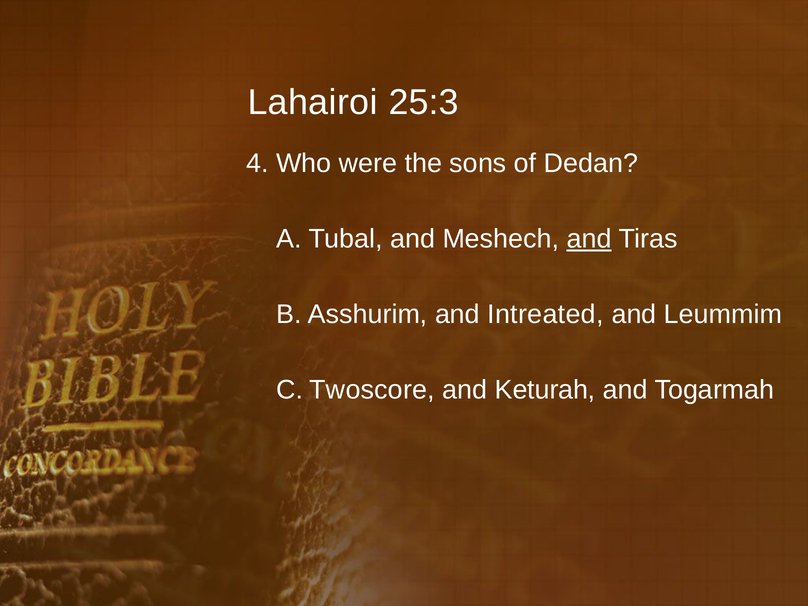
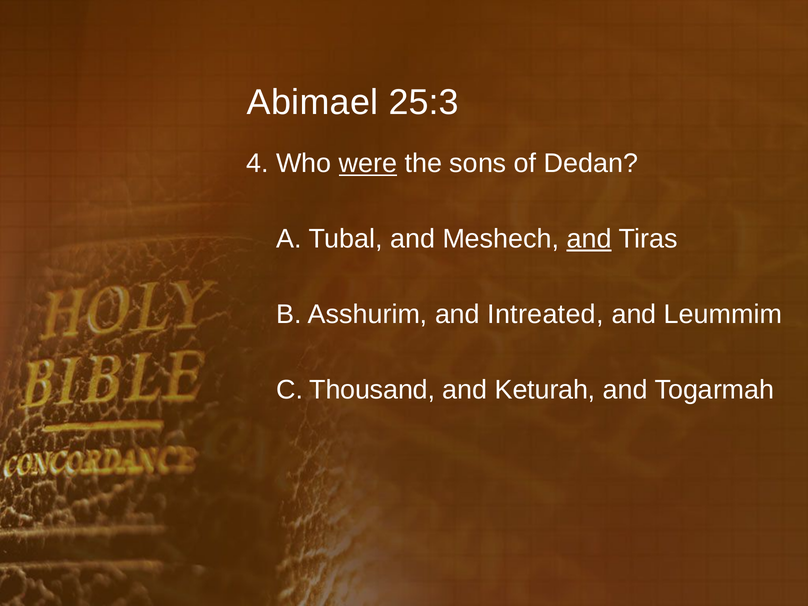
Lahairoi: Lahairoi -> Abimael (313, 102)
were underline: none -> present (368, 163)
Twoscore: Twoscore -> Thousand (372, 390)
